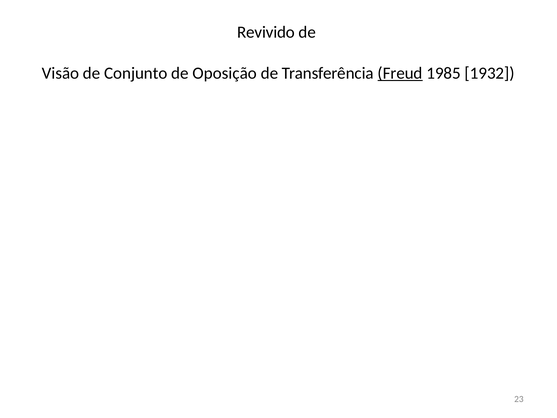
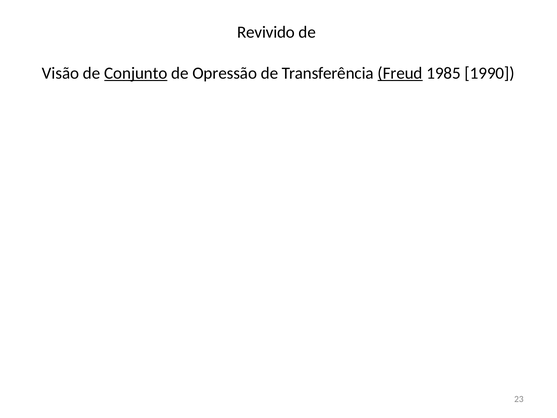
Conjunto underline: none -> present (136, 73)
Oposição: Oposição -> Opressão (225, 73)
1932: 1932 -> 1990 (490, 73)
